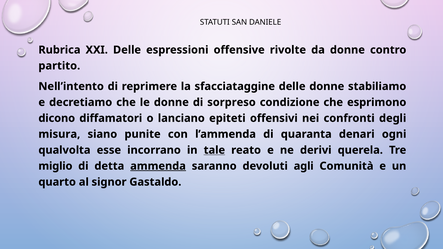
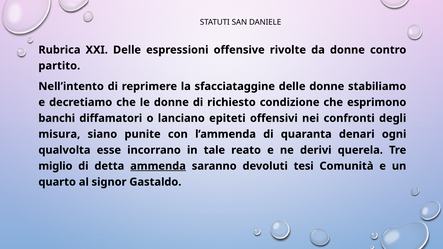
sorpreso: sorpreso -> richiesto (231, 102)
dicono: dicono -> banchi (57, 118)
tale underline: present -> none (214, 150)
agli: agli -> tesi (304, 166)
